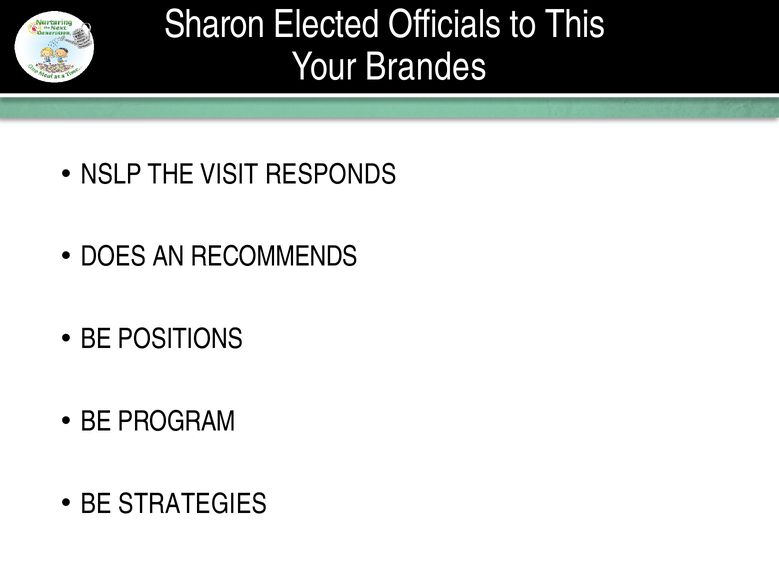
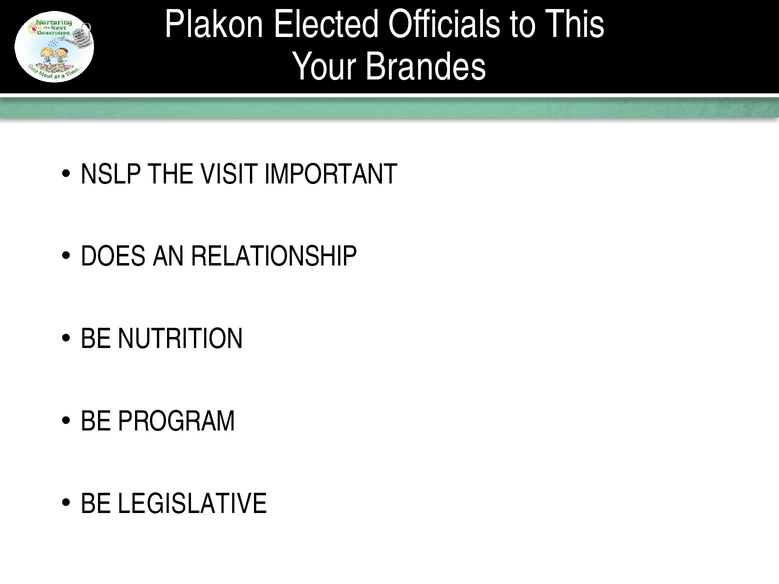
Sharon: Sharon -> Plakon (214, 25)
RESPONDS: RESPONDS -> IMPORTANT (331, 174)
RECOMMENDS: RECOMMENDS -> RELATIONSHIP (274, 257)
POSITIONS: POSITIONS -> NUTRITION (181, 339)
STRATEGIES: STRATEGIES -> LEGISLATIVE (193, 504)
